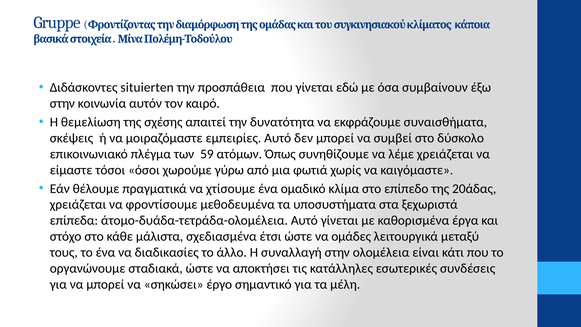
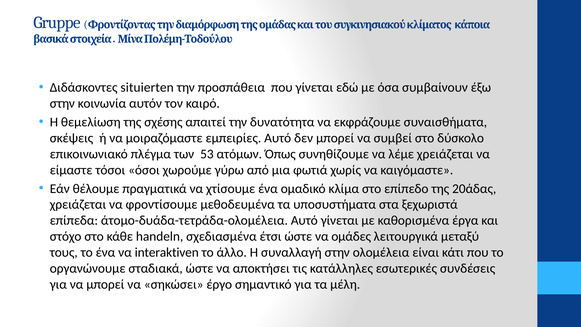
59: 59 -> 53 (207, 154)
μάλιστα: μάλιστα -> handeln (160, 236)
διαδικασίες: διαδικασίες -> interaktiven (167, 252)
